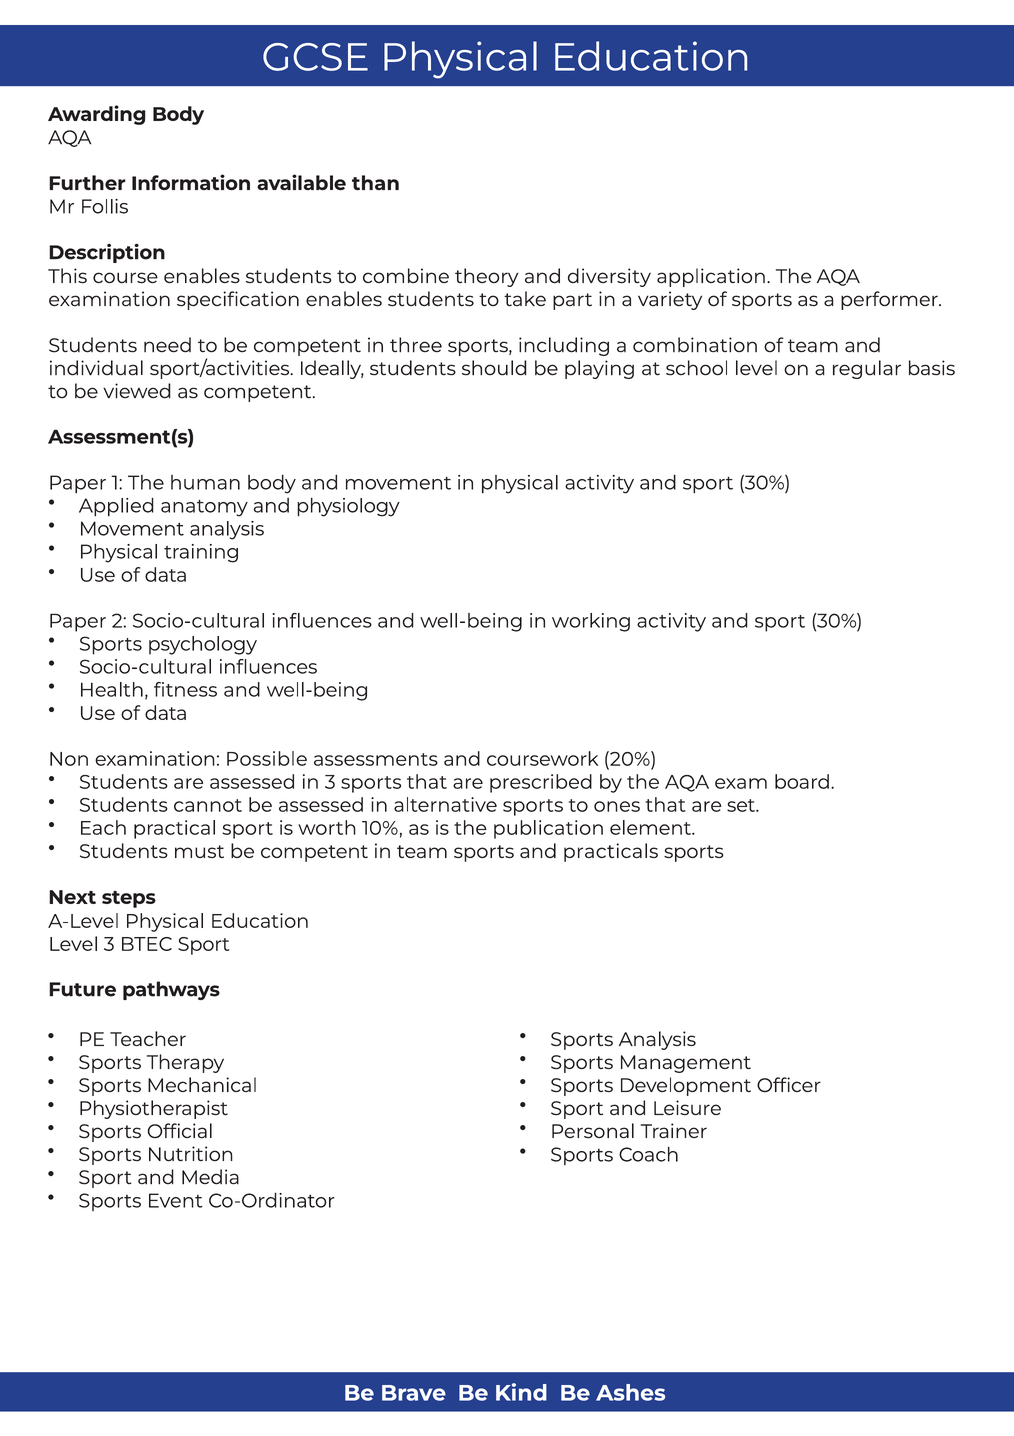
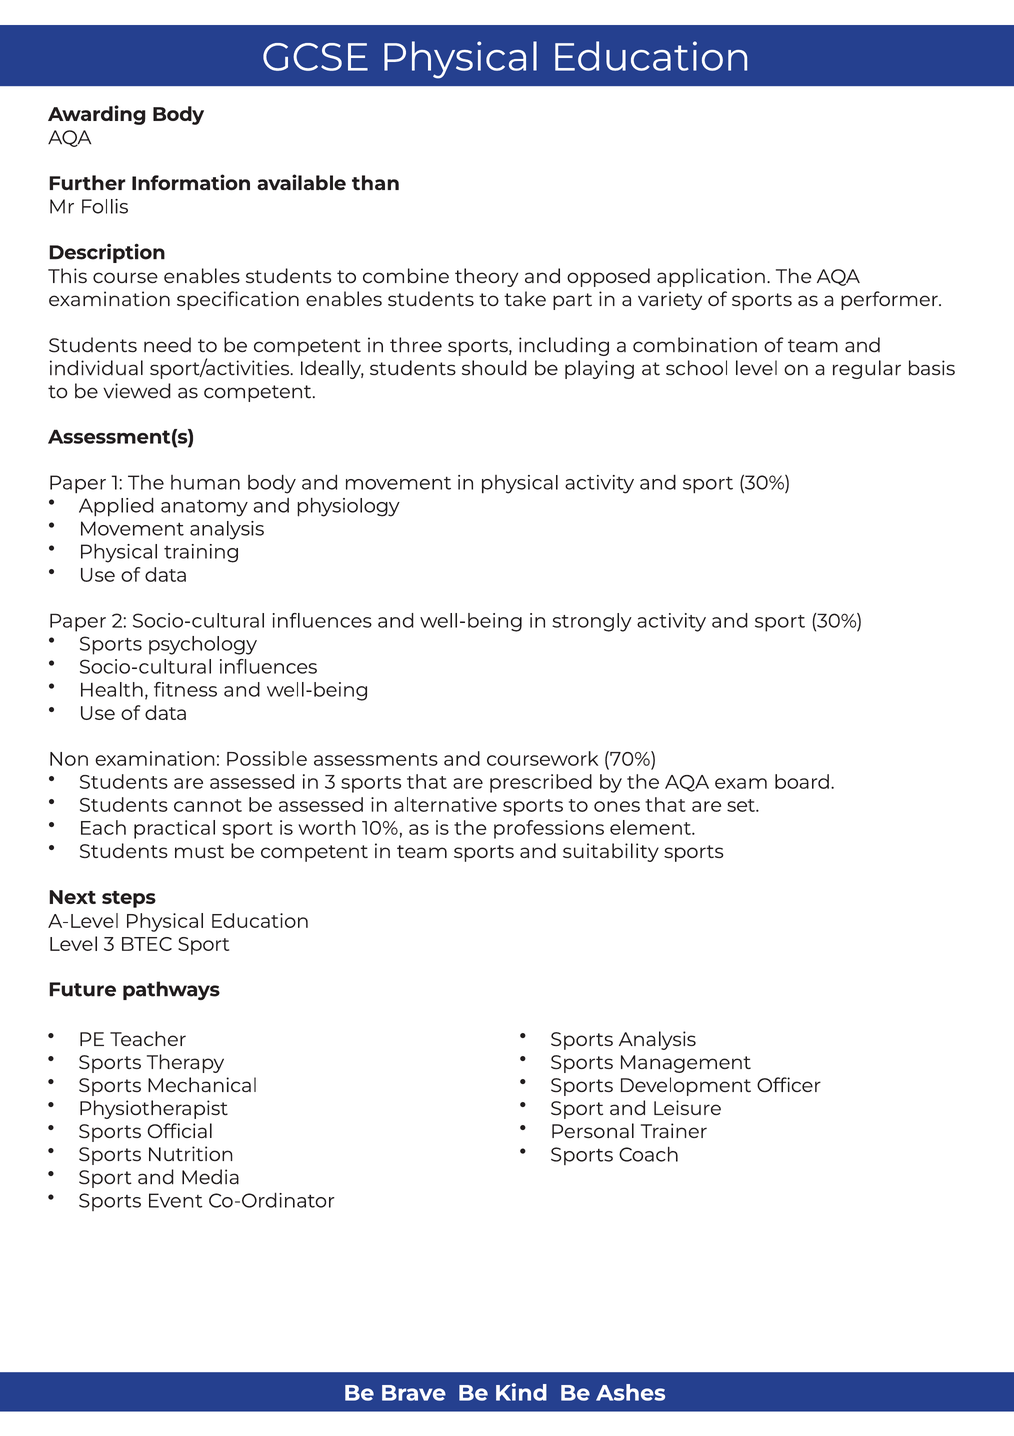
diversity: diversity -> opposed (609, 276)
working: working -> strongly (592, 621)
20%: 20% -> 70% (630, 759)
publication: publication -> professions (548, 828)
practicals: practicals -> suitability (611, 851)
